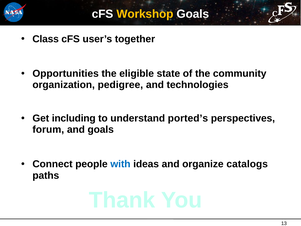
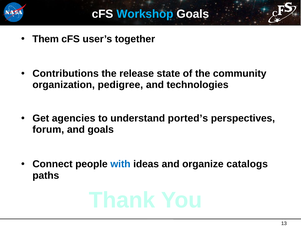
Workshop colour: yellow -> light blue (145, 14)
Class: Class -> Them (46, 39)
Opportunities: Opportunities -> Contributions (66, 73)
eligible: eligible -> release (137, 73)
including: including -> agencies (74, 118)
